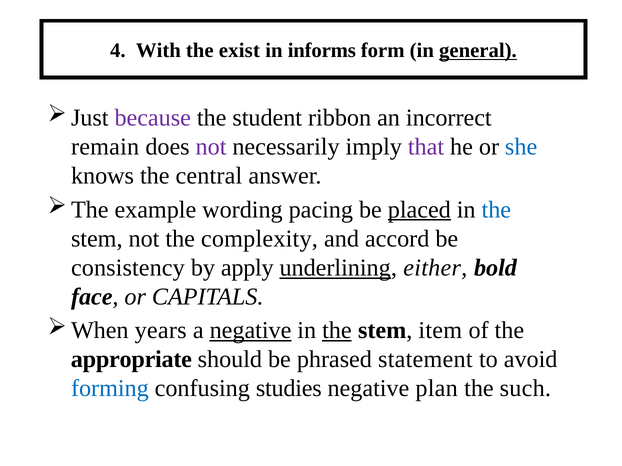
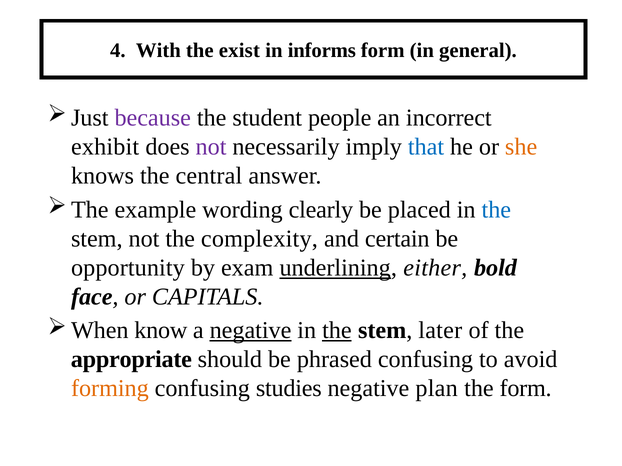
general underline: present -> none (478, 51)
ribbon: ribbon -> people (340, 118)
remain: remain -> exhibit (105, 147)
that colour: purple -> blue (426, 147)
she colour: blue -> orange (521, 147)
pacing: pacing -> clearly (321, 210)
placed underline: present -> none (419, 210)
accord: accord -> certain (397, 239)
consistency: consistency -> opportunity (128, 268)
apply: apply -> exam (247, 268)
years: years -> know (161, 331)
item: item -> later (440, 331)
phrased statement: statement -> confusing (425, 360)
forming colour: blue -> orange (110, 389)
the such: such -> form (526, 389)
